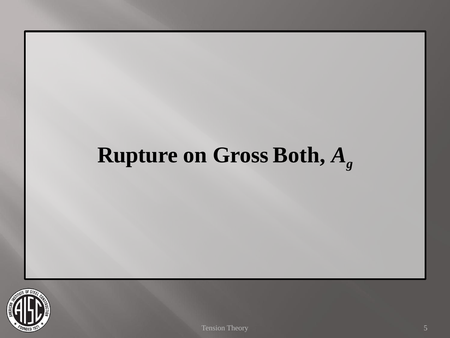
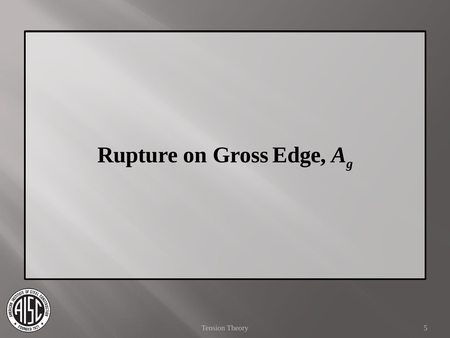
Both: Both -> Edge (299, 155)
